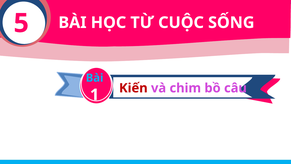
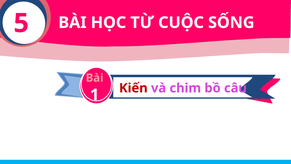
Bài colour: light blue -> pink (95, 78)
